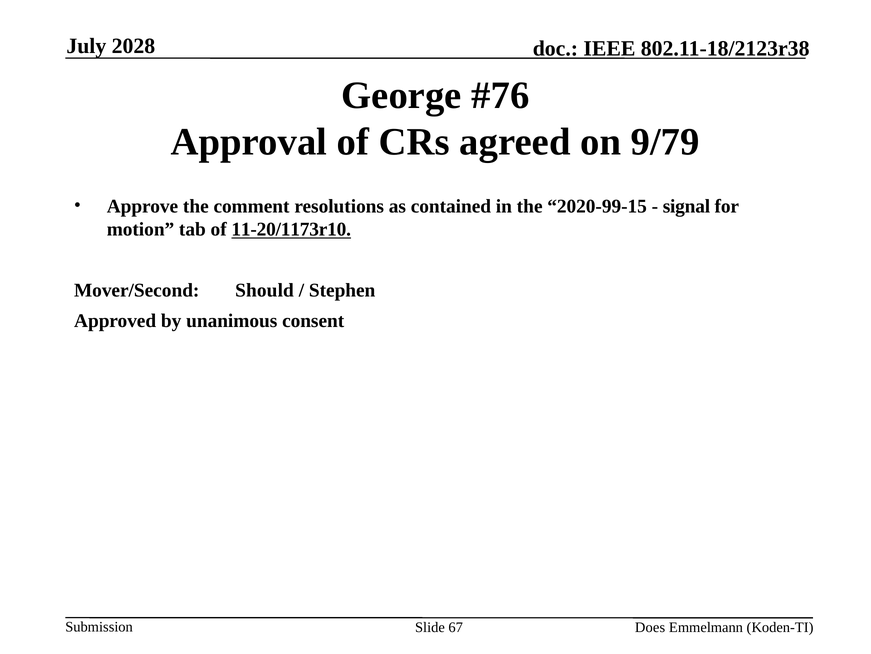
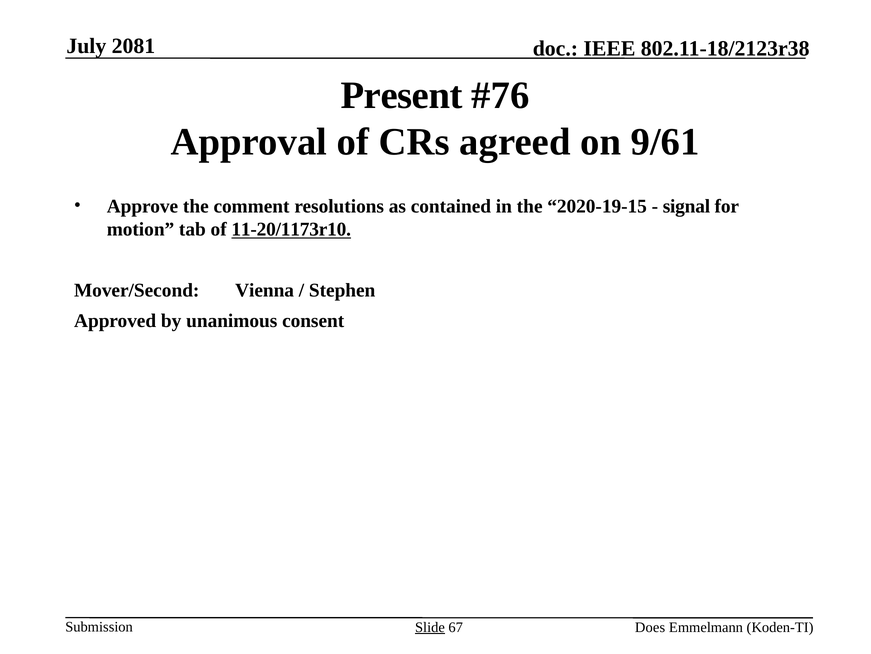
2028: 2028 -> 2081 (133, 46)
George: George -> Present (402, 96)
9/79: 9/79 -> 9/61 (665, 142)
2020-99-15: 2020-99-15 -> 2020-19-15 (597, 206)
Should: Should -> Vienna (265, 290)
Slide underline: none -> present (430, 627)
